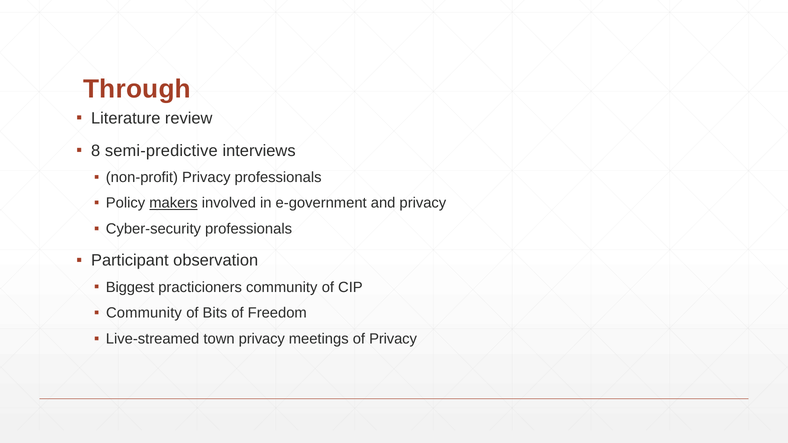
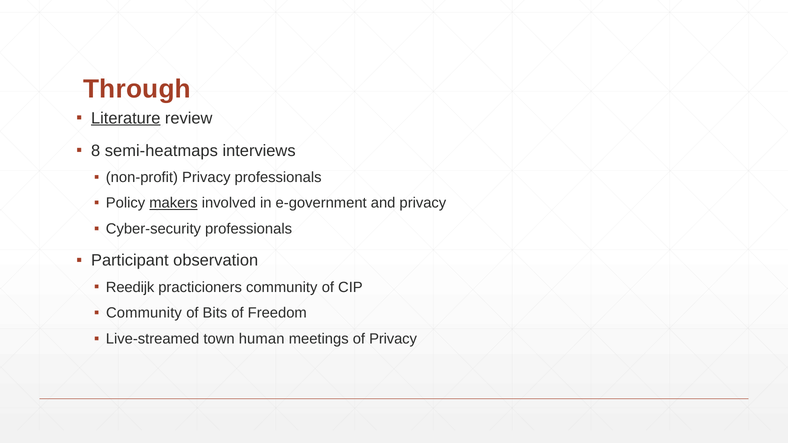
Literature underline: none -> present (126, 118)
semi-predictive: semi-predictive -> semi-heatmaps (161, 151)
Biggest: Biggest -> Reedijk (130, 287)
town privacy: privacy -> human (262, 339)
